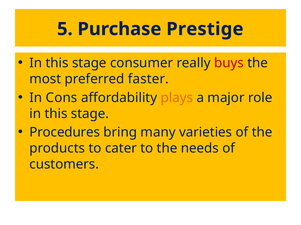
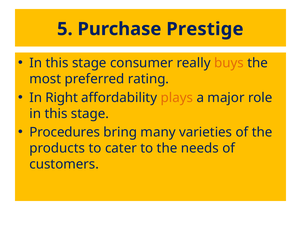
buys colour: red -> orange (229, 63)
faster: faster -> rating (148, 79)
Cons: Cons -> Right (62, 98)
